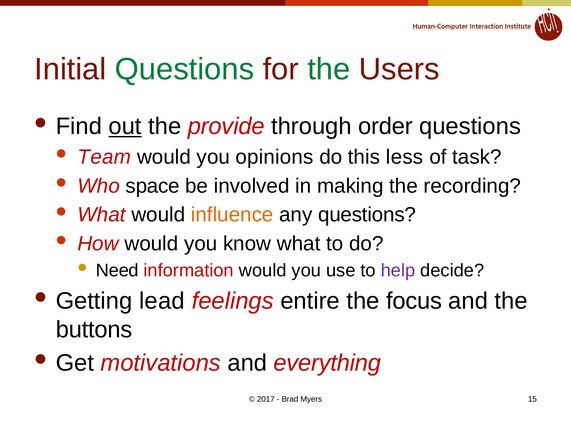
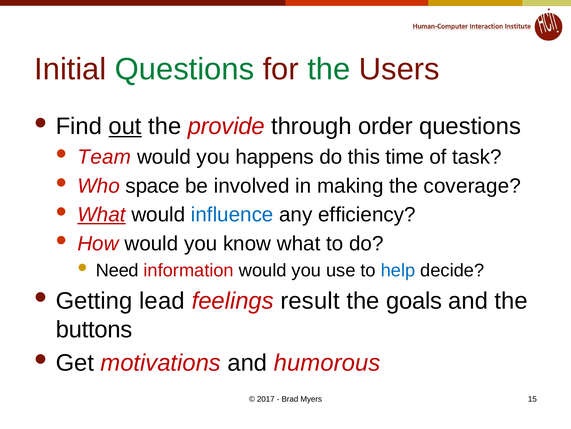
opinions: opinions -> happens (275, 157)
less: less -> time (405, 157)
recording: recording -> coverage (472, 186)
What underline: none -> present (102, 214)
influence colour: orange -> blue (232, 214)
any questions: questions -> efficiency (367, 214)
help colour: purple -> blue (398, 270)
entire: entire -> result (310, 300)
focus: focus -> goals (414, 300)
everything: everything -> humorous (327, 362)
